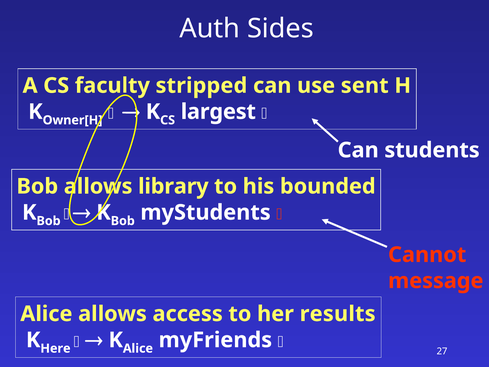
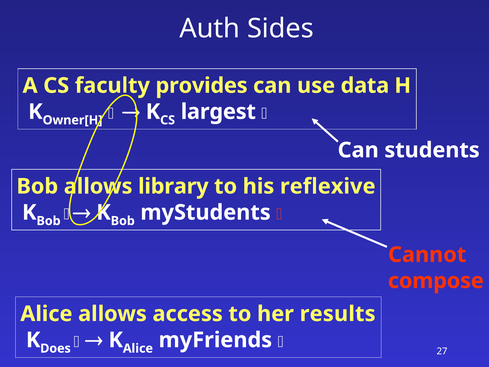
stripped: stripped -> provides (202, 86)
sent: sent -> data (365, 86)
bounded: bounded -> reflexive (328, 186)
message: message -> compose (436, 281)
Here: Here -> Does (55, 348)
